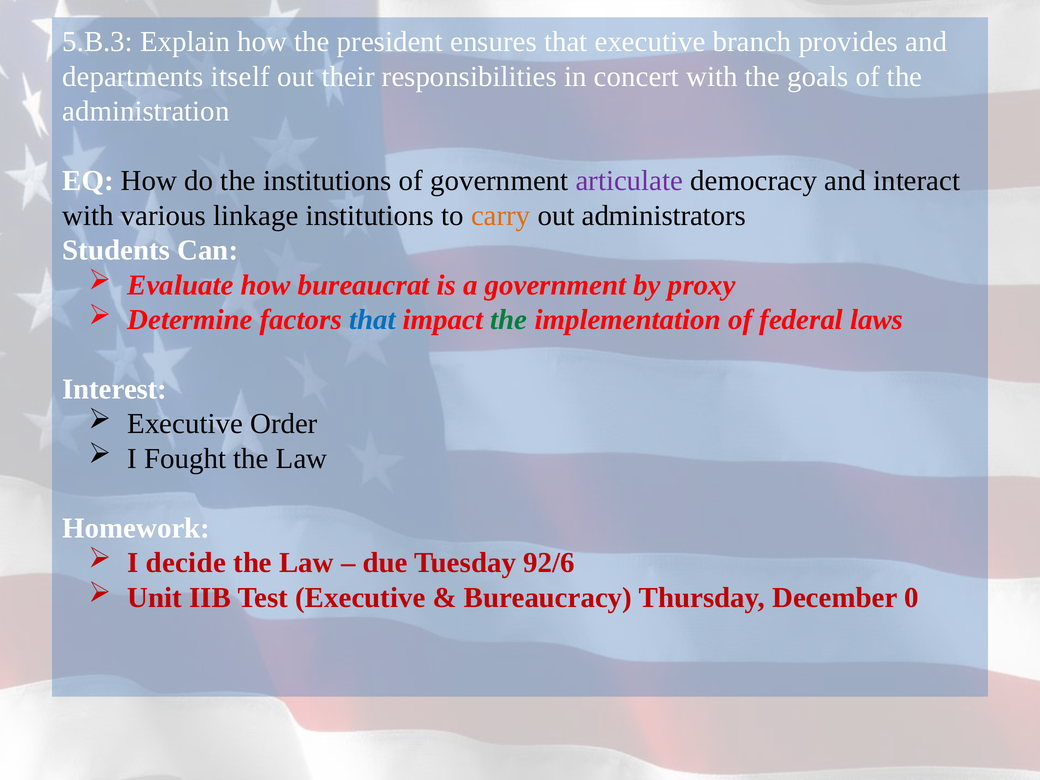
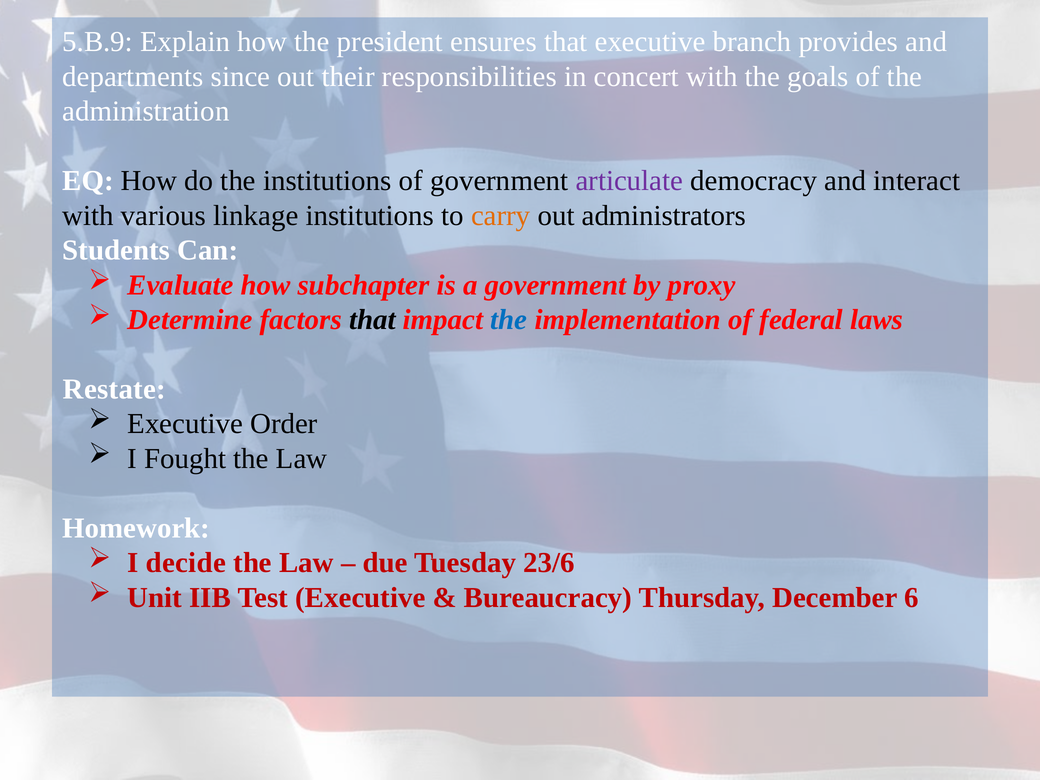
5.B.3: 5.B.3 -> 5.B.9 (98, 42)
itself: itself -> since (241, 77)
bureaucrat: bureaucrat -> subchapter (364, 285)
that colour: blue -> black (372, 320)
the colour: green -> blue (509, 320)
Interest: Interest -> Restate (114, 389)
92/6: 92/6 -> 23/6 (549, 563)
0: 0 -> 6 (911, 597)
